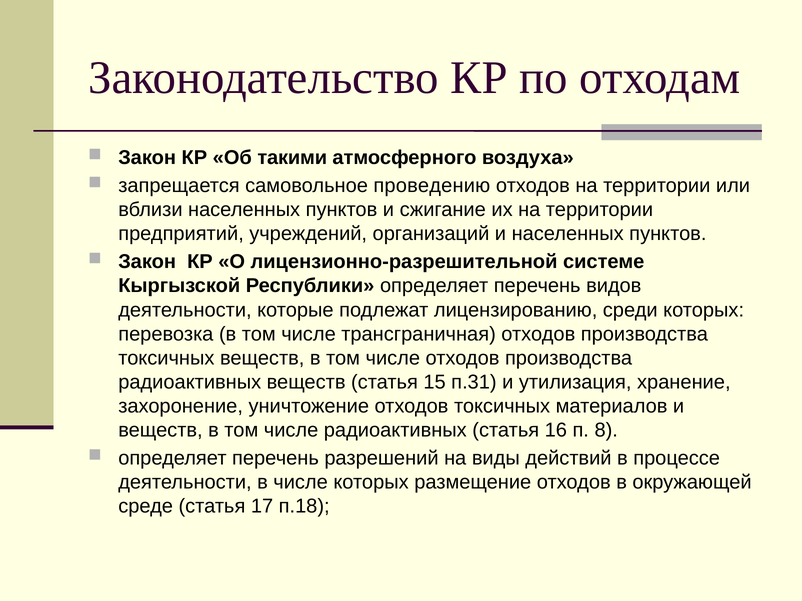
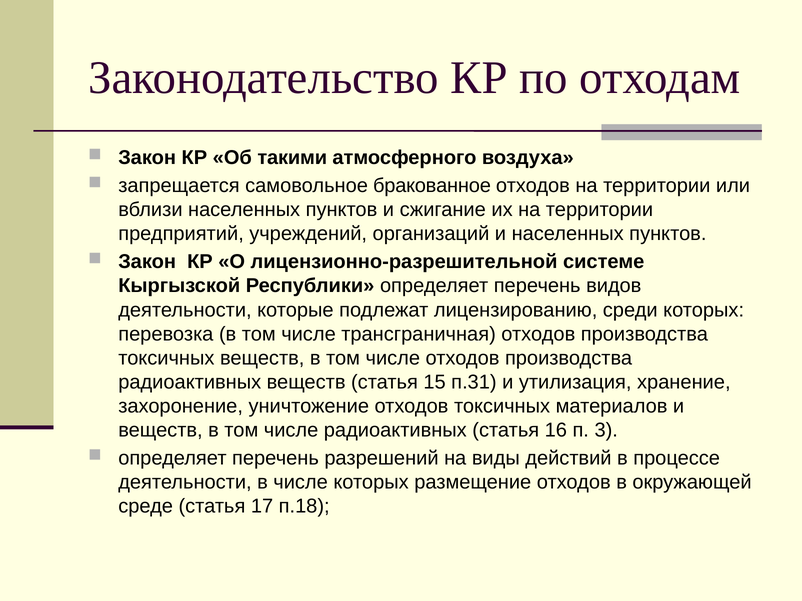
проведению: проведению -> бракованное (432, 186)
8: 8 -> 3 (606, 430)
